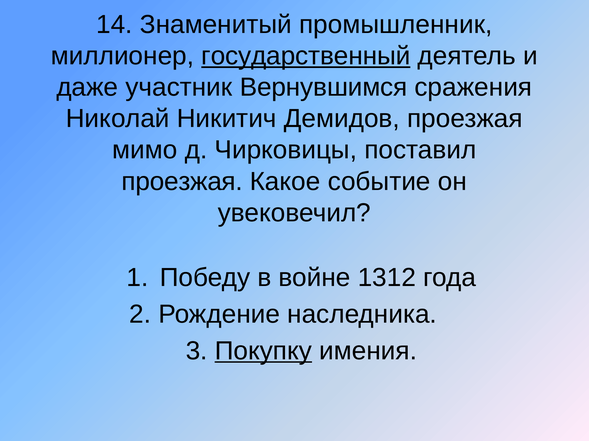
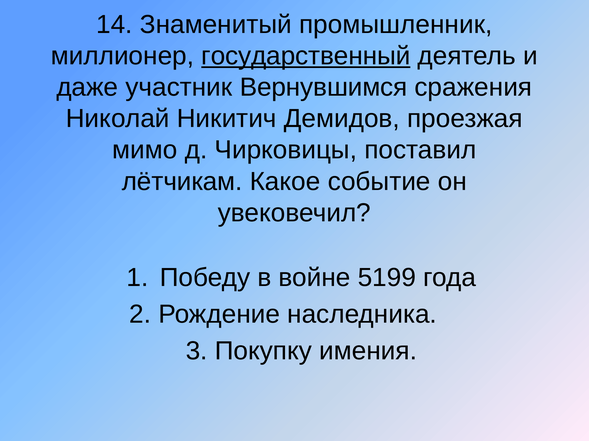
проезжая: проезжая -> лётчикам (182, 182)
1312: 1312 -> 5199 (387, 278)
Покупку underline: present -> none (263, 351)
